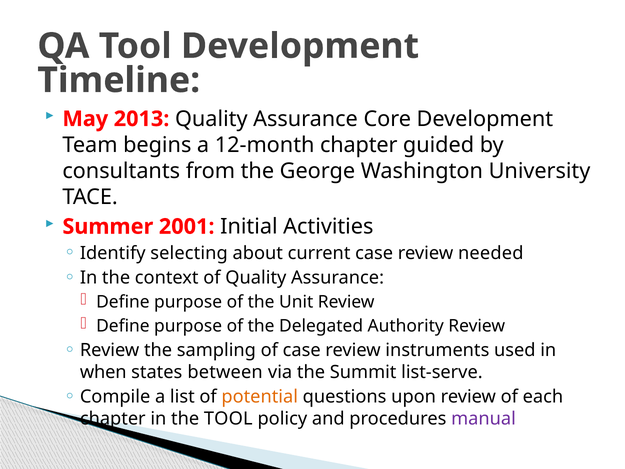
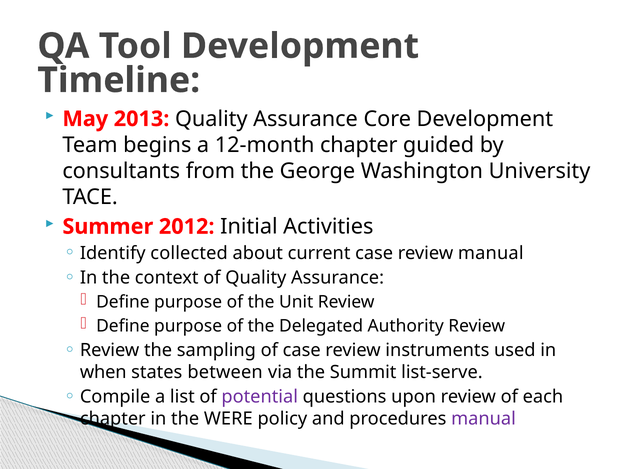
2001: 2001 -> 2012 (187, 226)
selecting: selecting -> collected (189, 253)
review needed: needed -> manual (491, 253)
potential colour: orange -> purple (260, 397)
the TOOL: TOOL -> WERE (228, 419)
